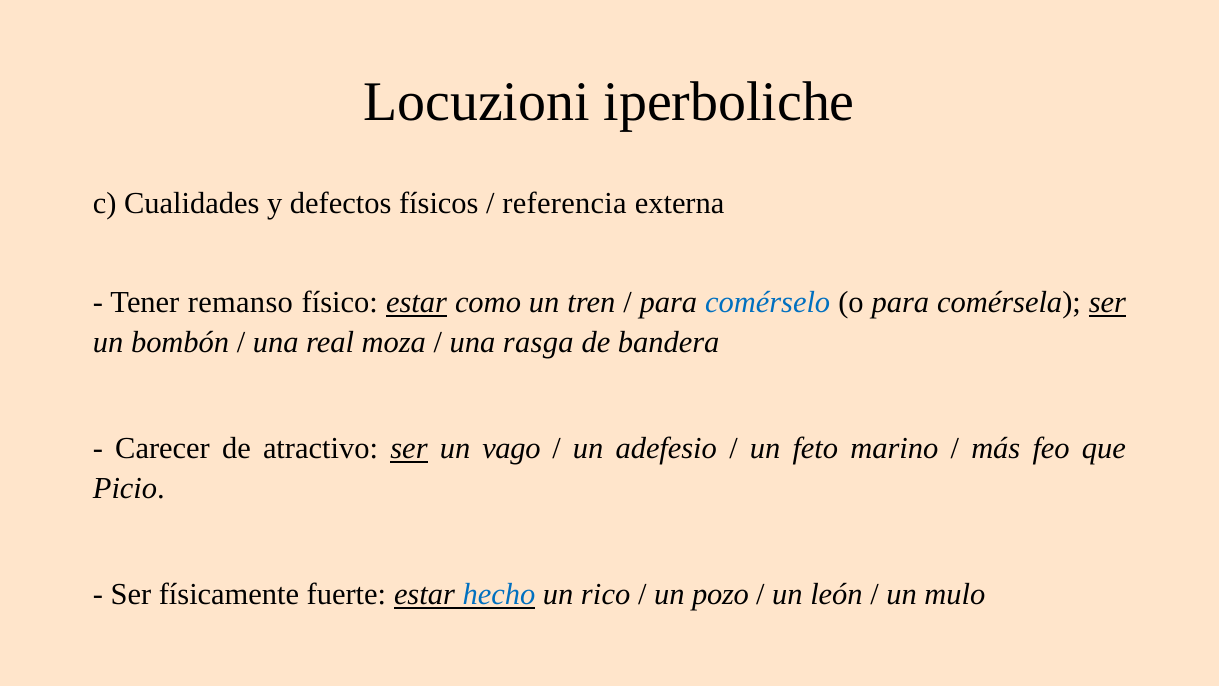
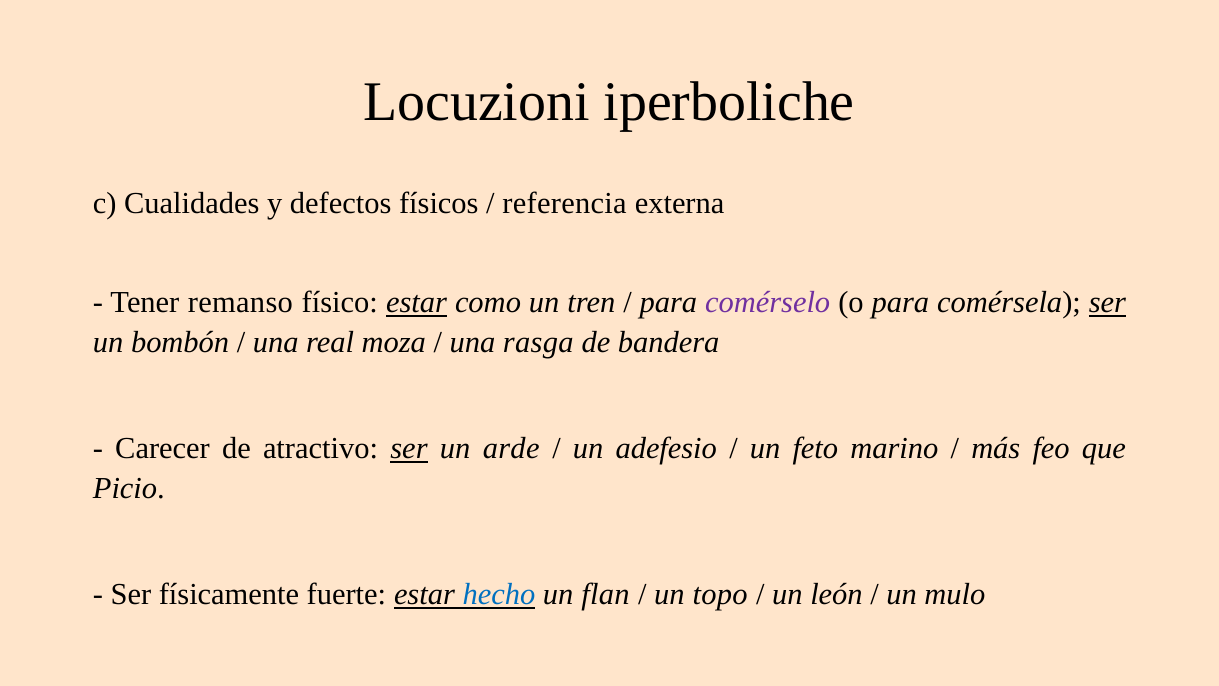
comérselo colour: blue -> purple (768, 302)
vago: vago -> arde (511, 448)
rico: rico -> flan (606, 594)
pozo: pozo -> topo (720, 594)
